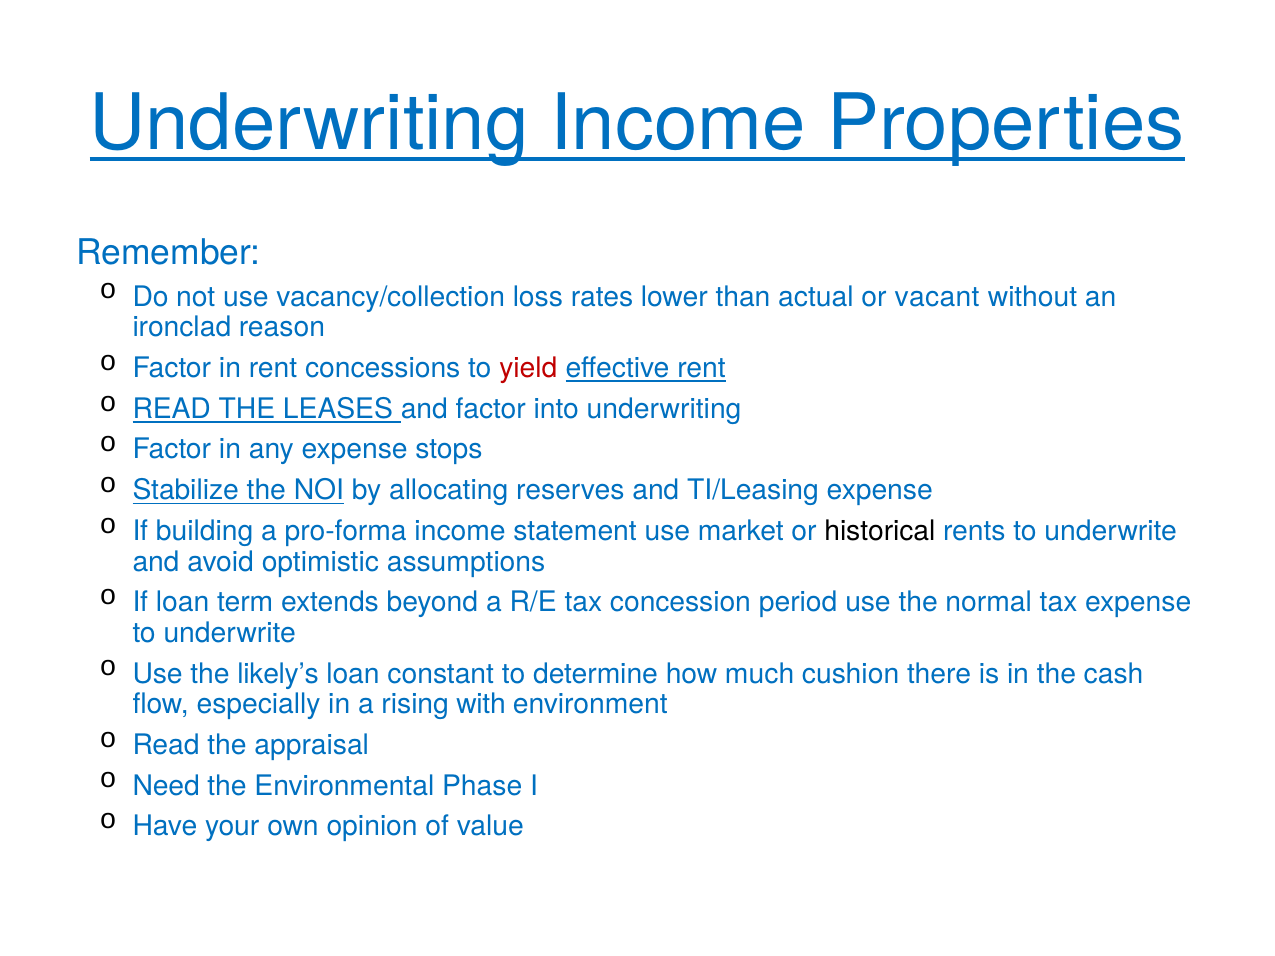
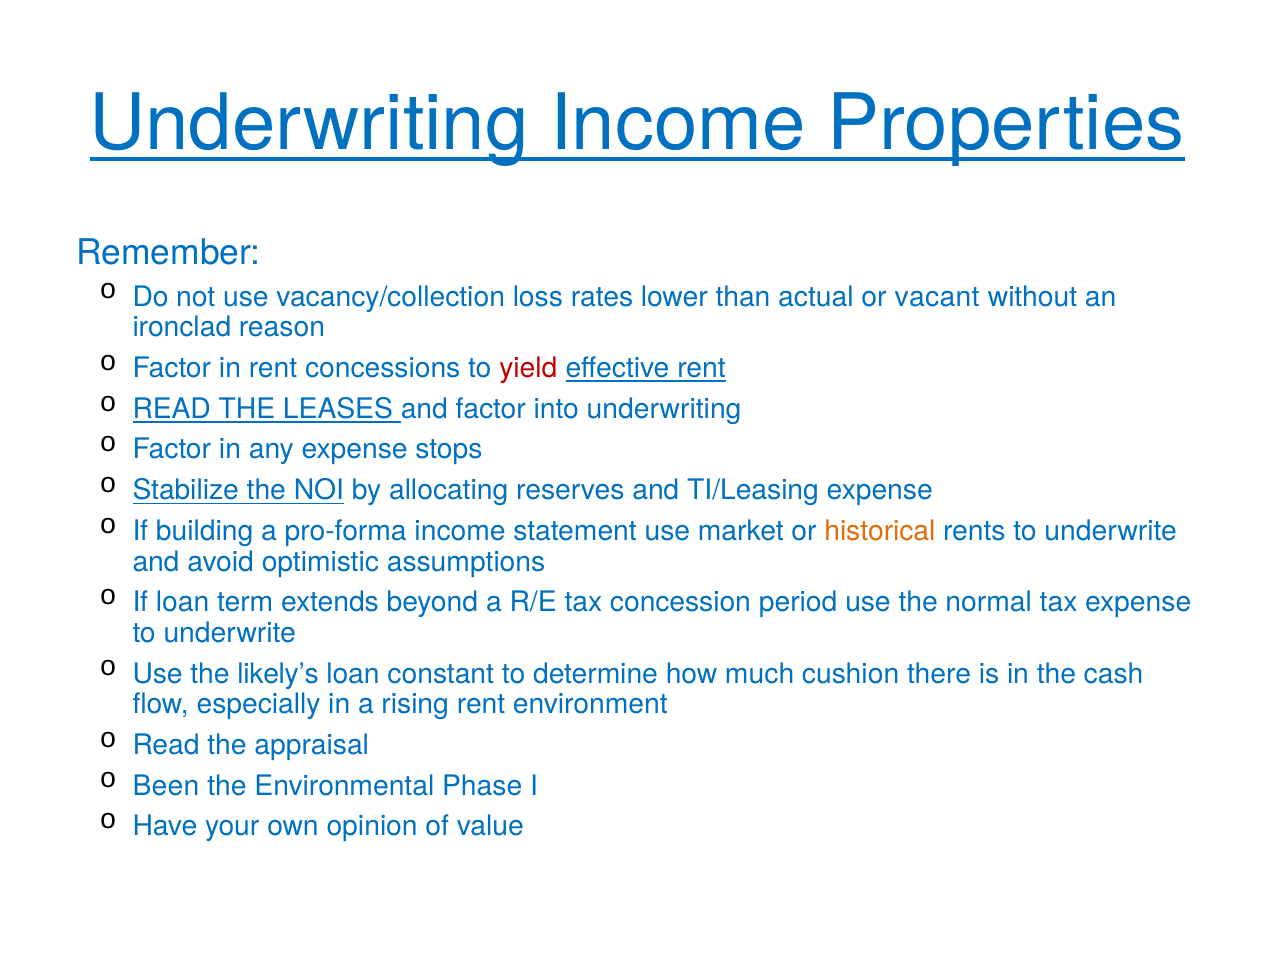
historical colour: black -> orange (880, 531)
rising with: with -> rent (481, 705)
Need: Need -> Been (166, 786)
